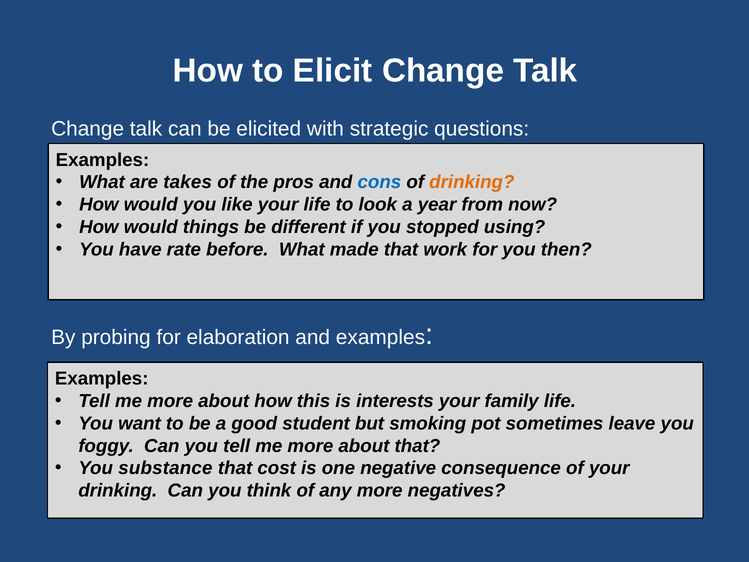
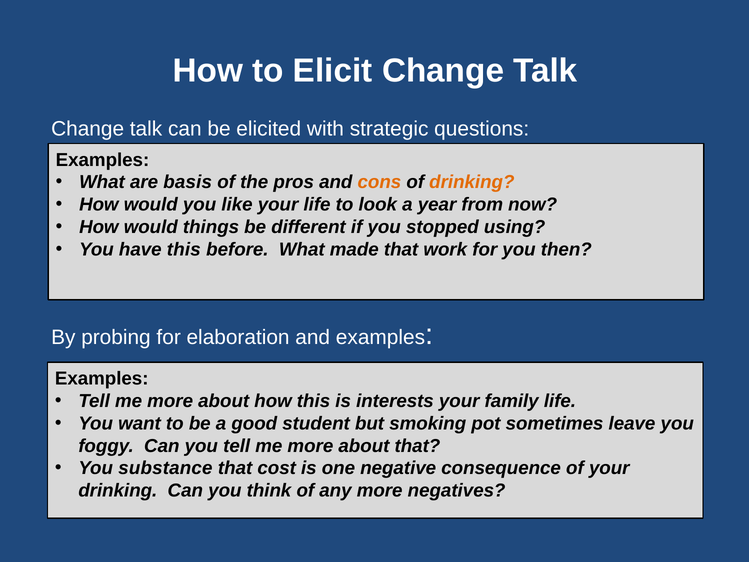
takes: takes -> basis (188, 182)
cons colour: blue -> orange (379, 182)
have rate: rate -> this (184, 250)
